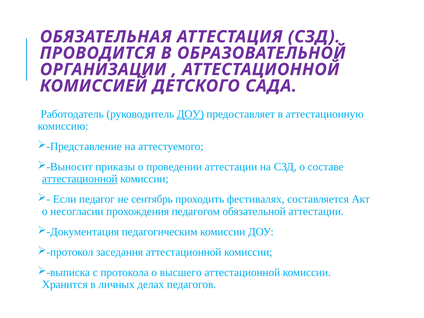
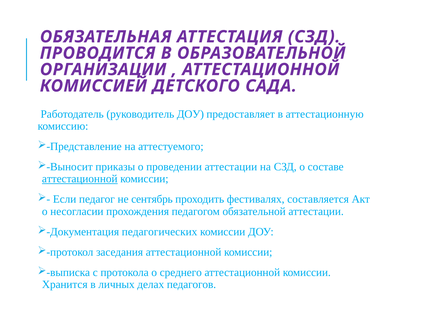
ДОУ underline: present -> none (190, 114)
педагогическим: педагогическим -> педагогических (160, 232)
высшего: высшего -> среднего (181, 272)
